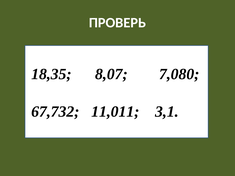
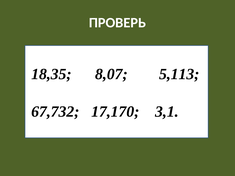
7,080: 7,080 -> 5,113 (179, 74)
11,011: 11,011 -> 17,170 (115, 112)
